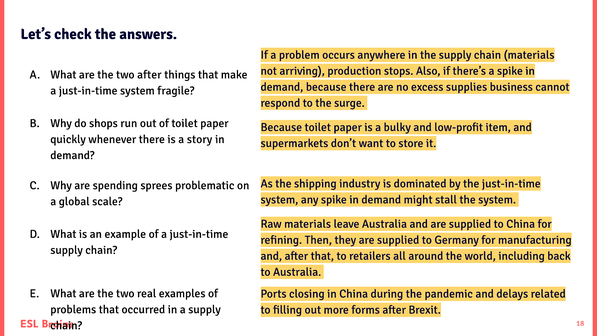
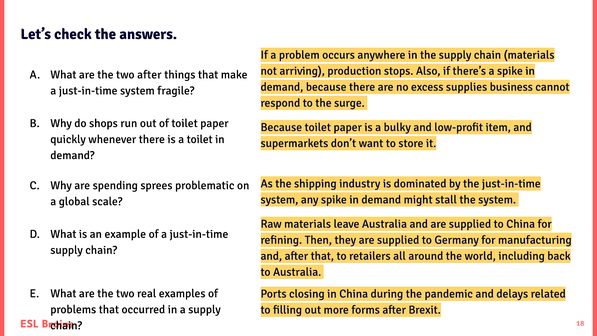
a story: story -> toilet (200, 139)
